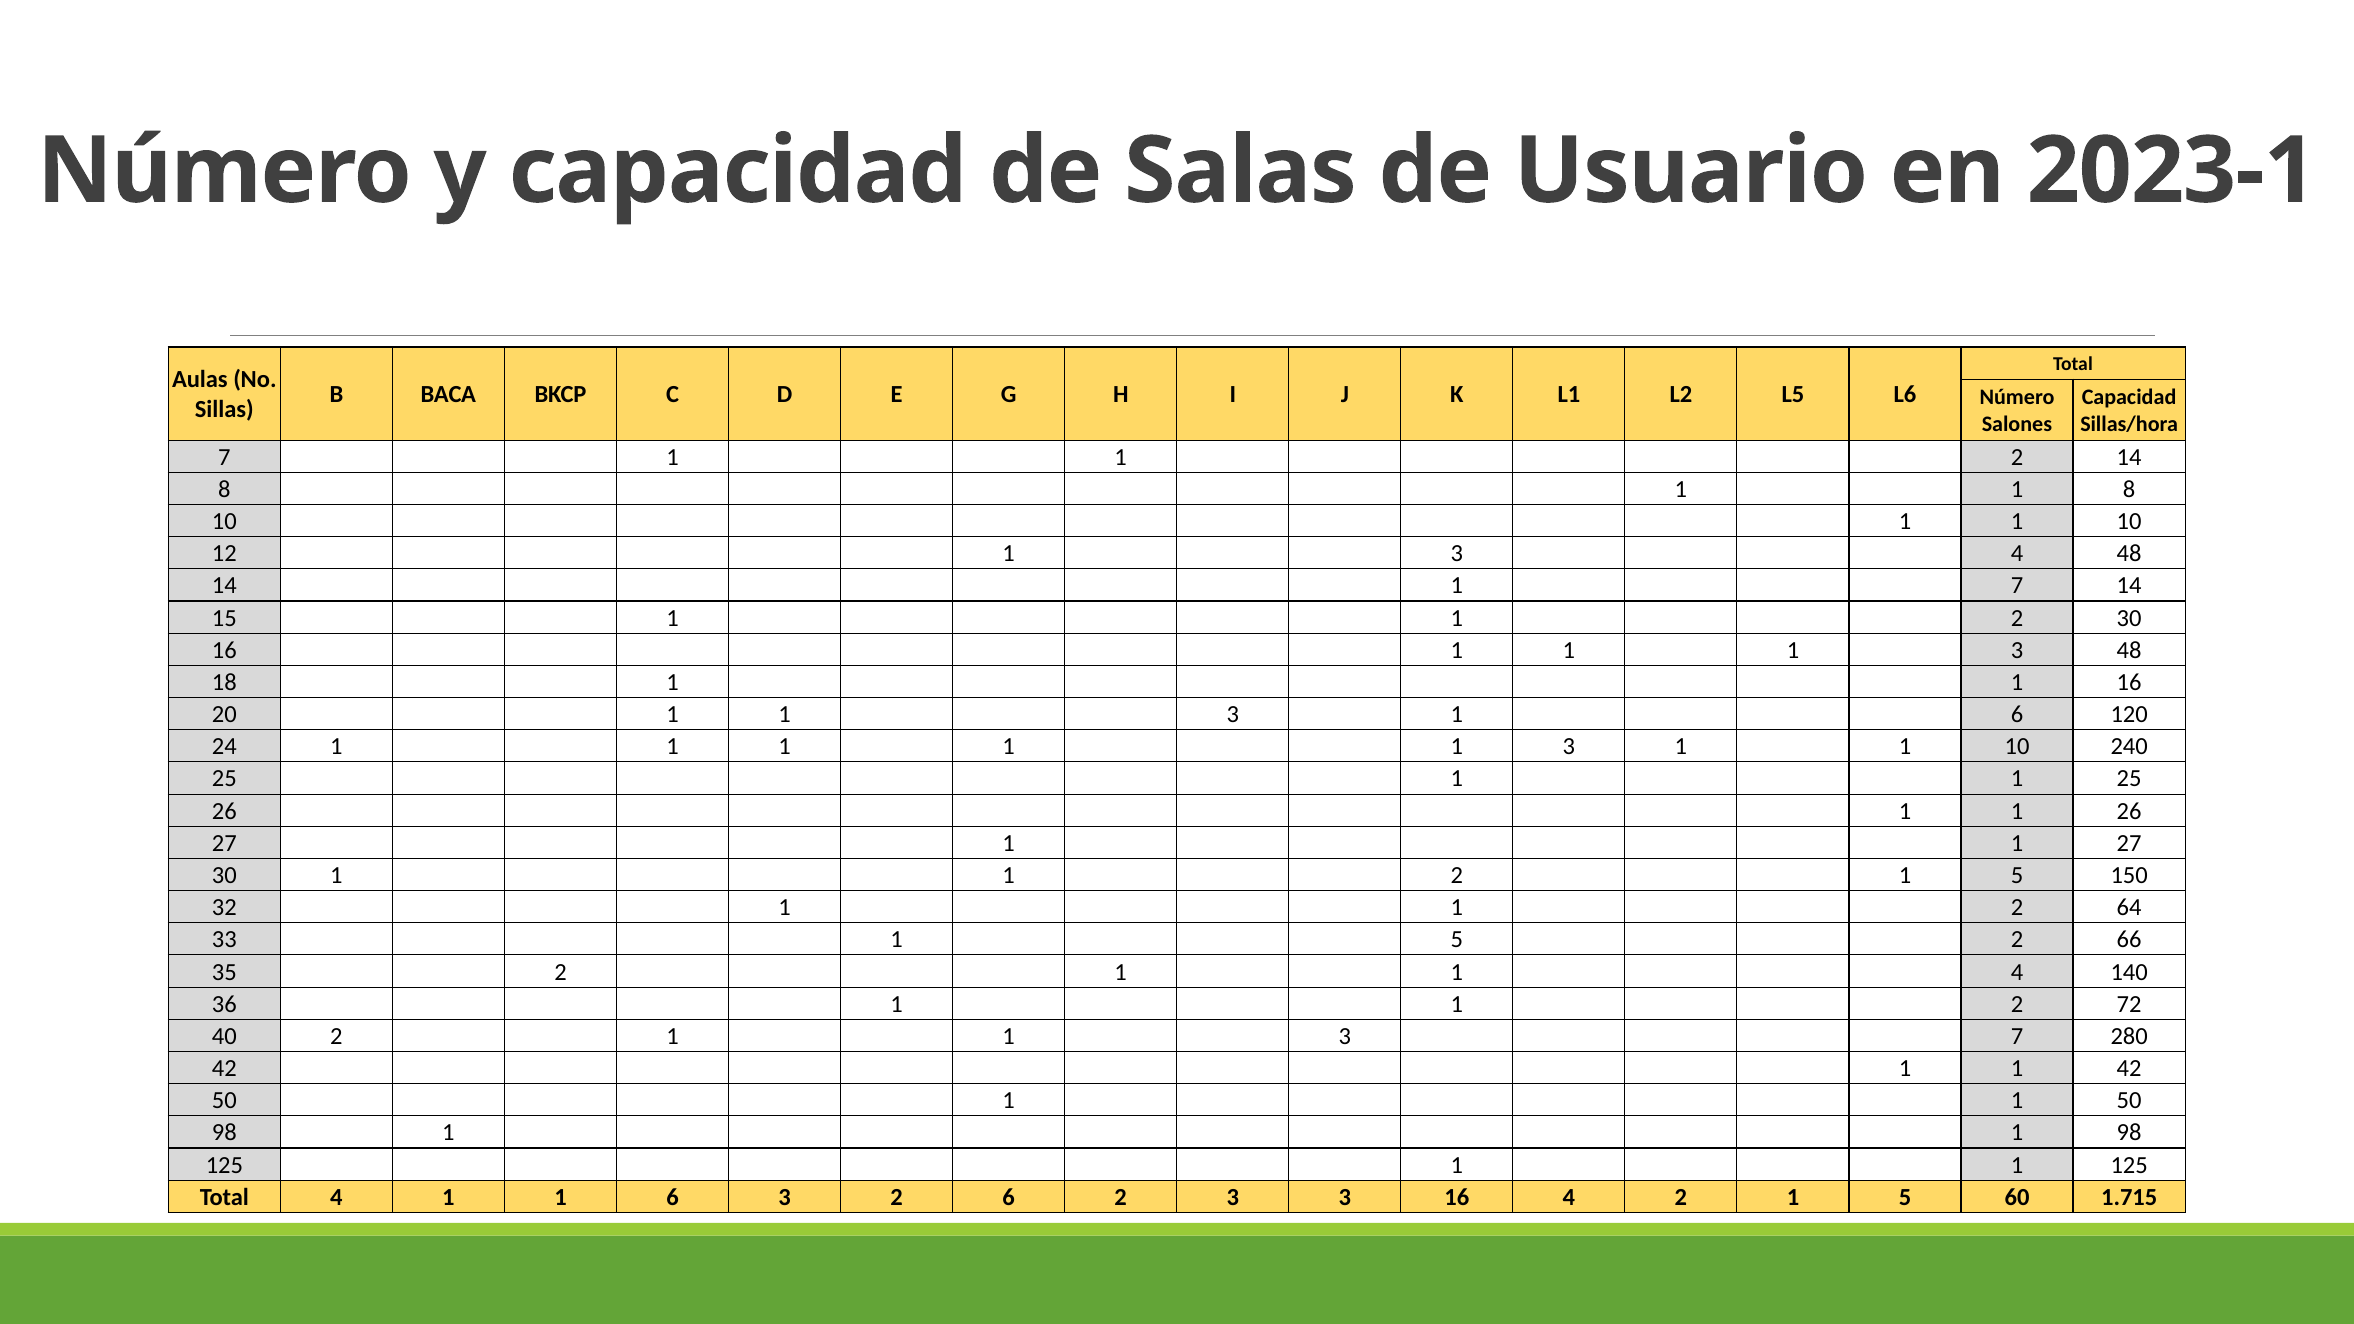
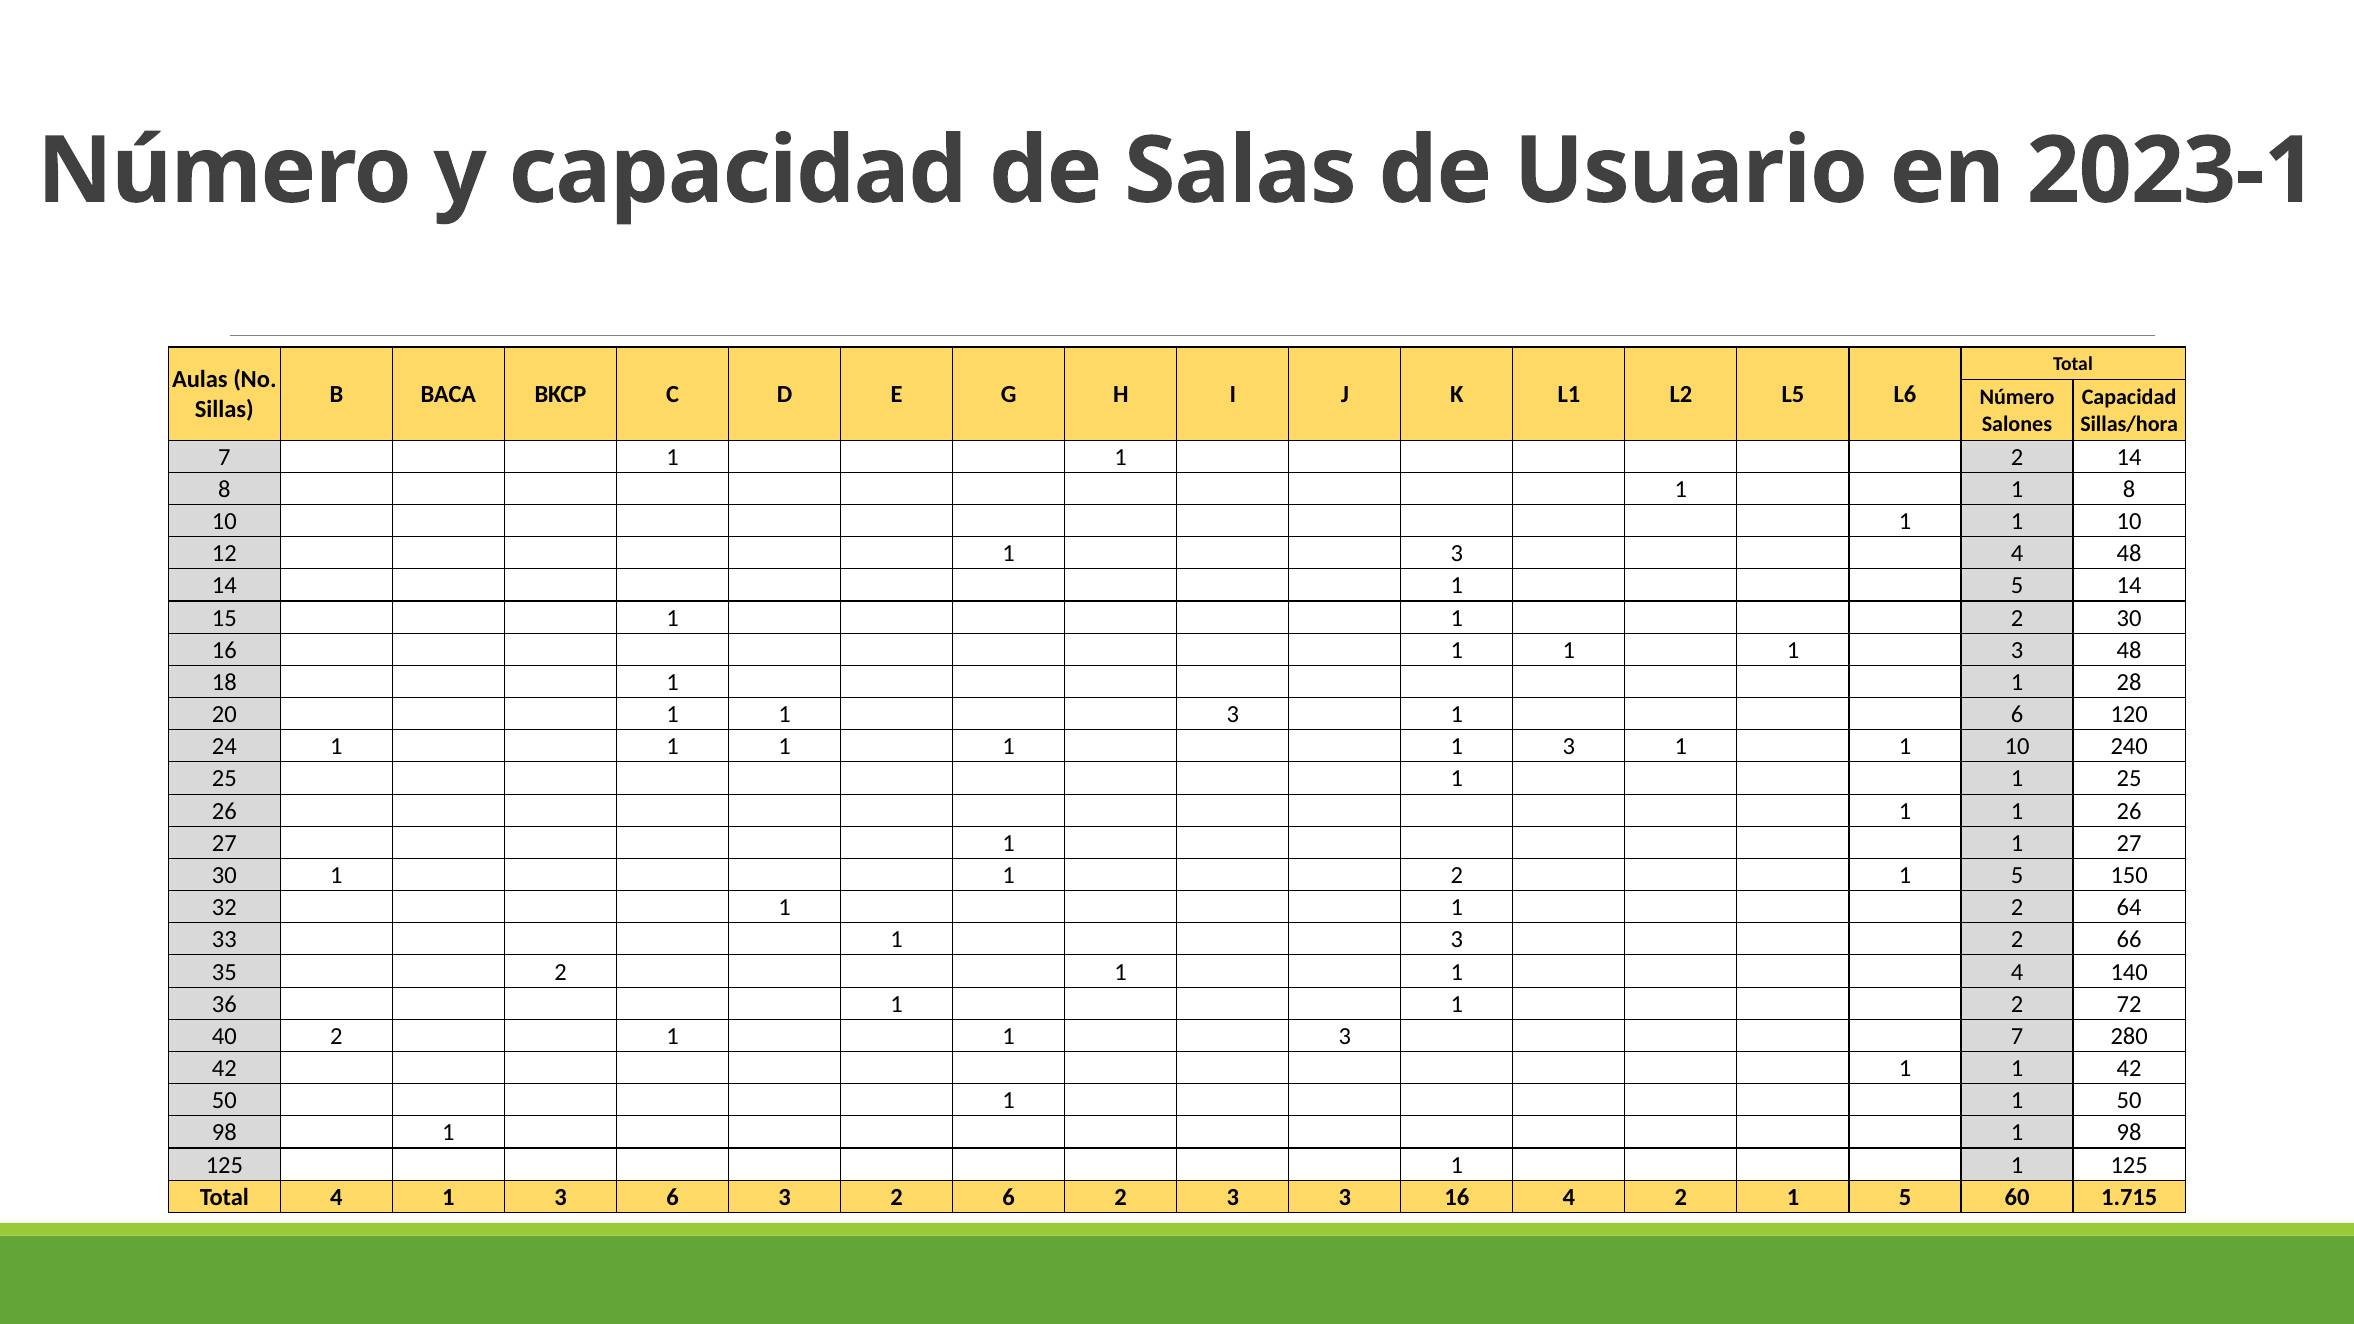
14 1 7: 7 -> 5 (2017, 586)
1 16: 16 -> 28 (2129, 682)
33 1 5: 5 -> 3 (1457, 940)
4 1 1: 1 -> 3 (560, 1197)
